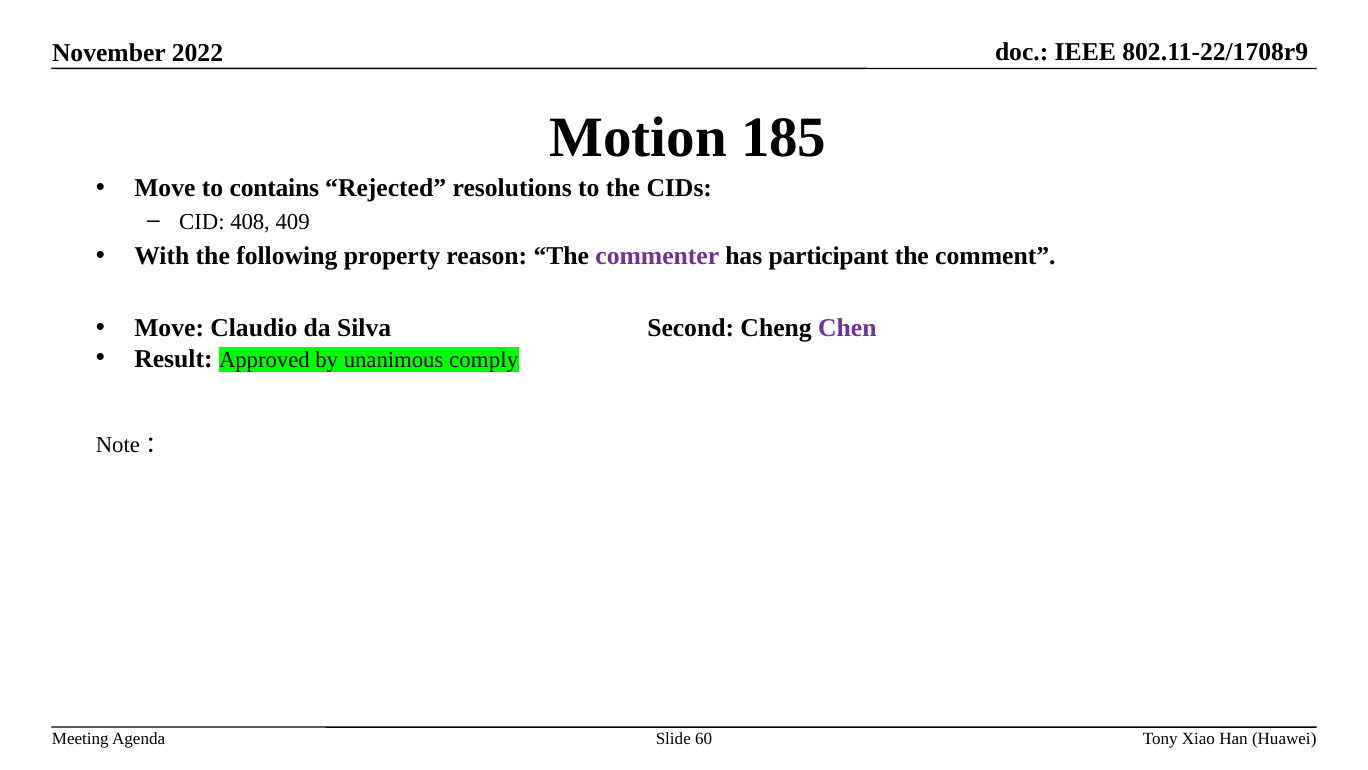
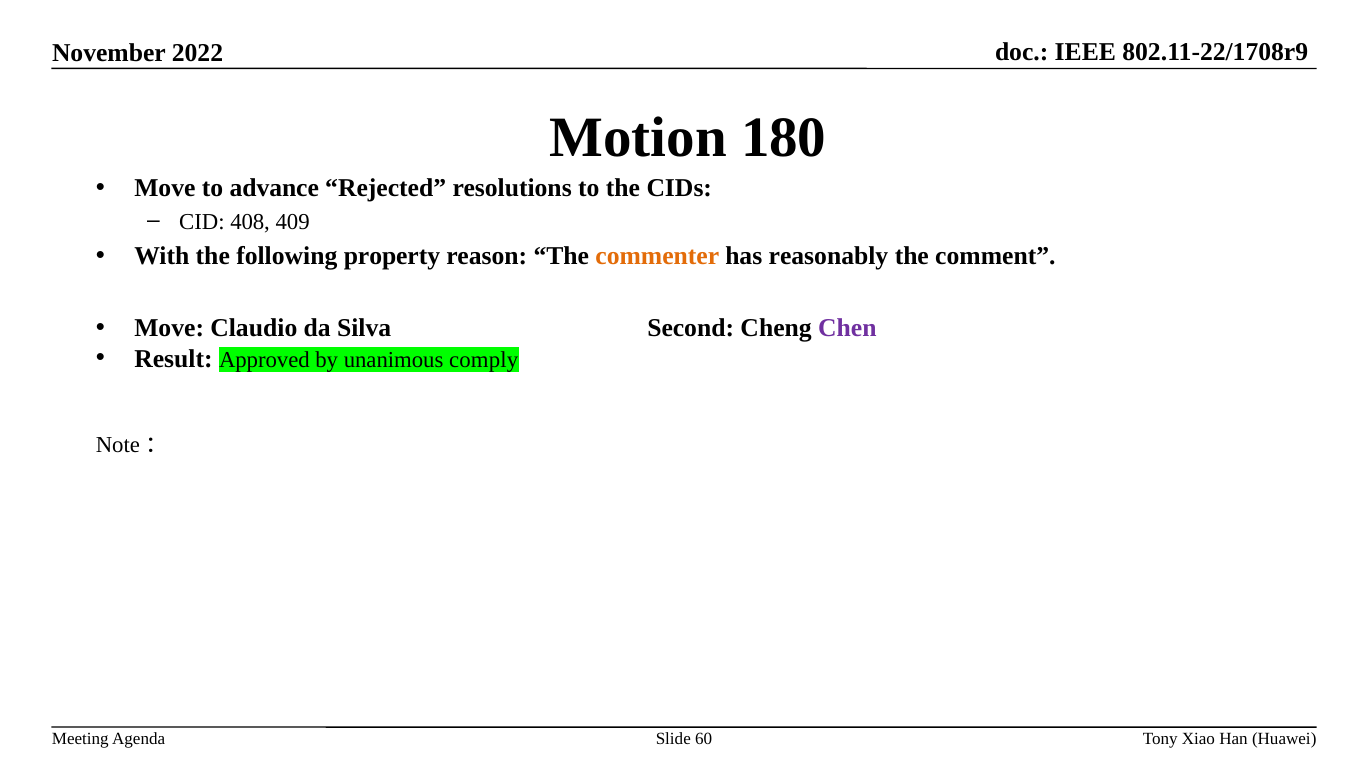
185: 185 -> 180 (784, 137)
contains: contains -> advance (274, 188)
commenter colour: purple -> orange (657, 256)
participant: participant -> reasonably (828, 256)
